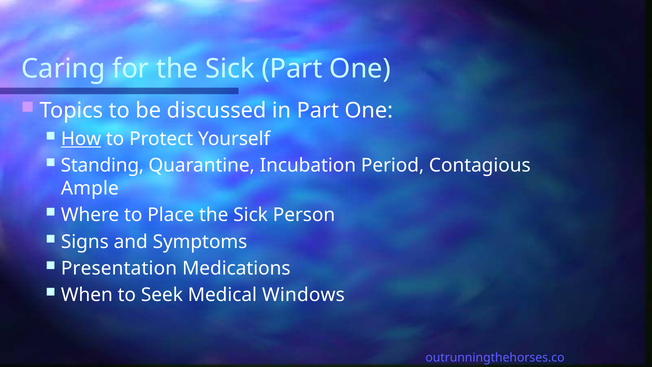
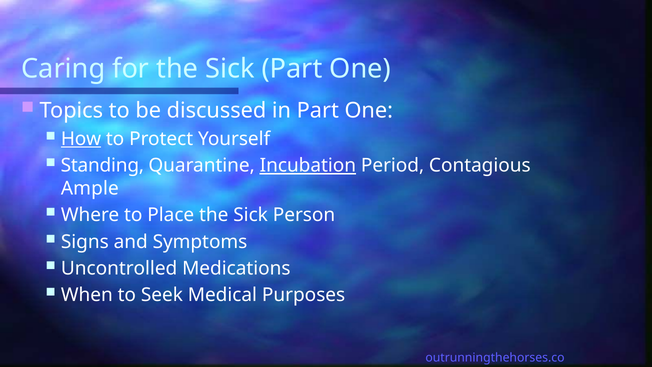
Incubation underline: none -> present (308, 165)
Presentation: Presentation -> Uncontrolled (119, 268)
Windows: Windows -> Purposes (304, 295)
